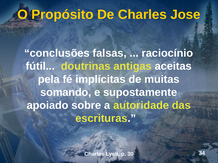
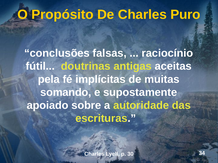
Jose: Jose -> Puro (185, 15)
